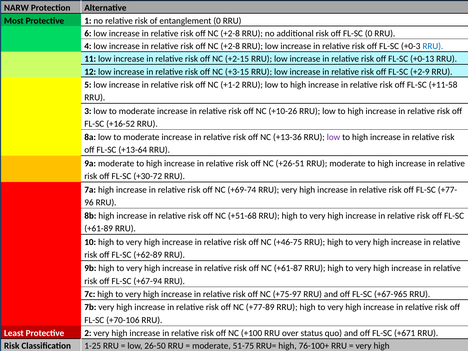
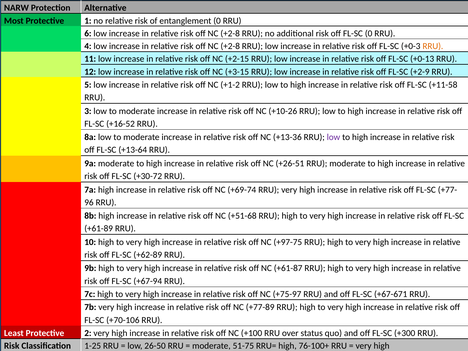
RRU colour: blue -> orange (433, 46)
+46-75: +46-75 -> +97-75 (288, 242)
+67-965: +67-965 -> +67-671 (391, 294)
+671: +671 -> +300 (405, 333)
